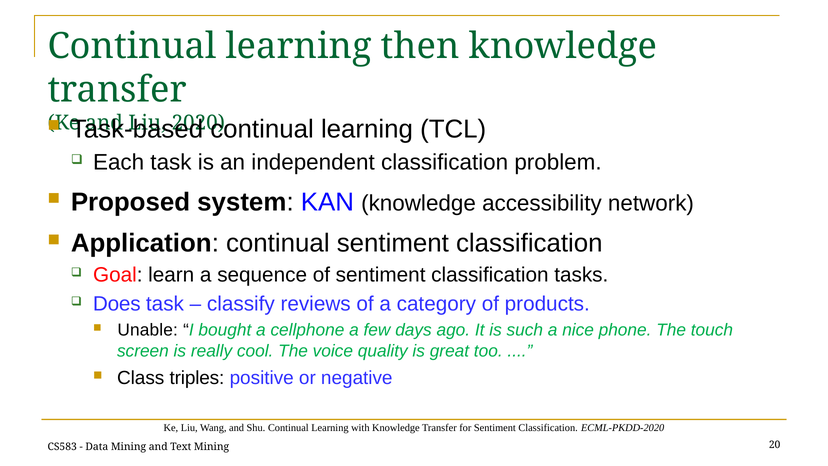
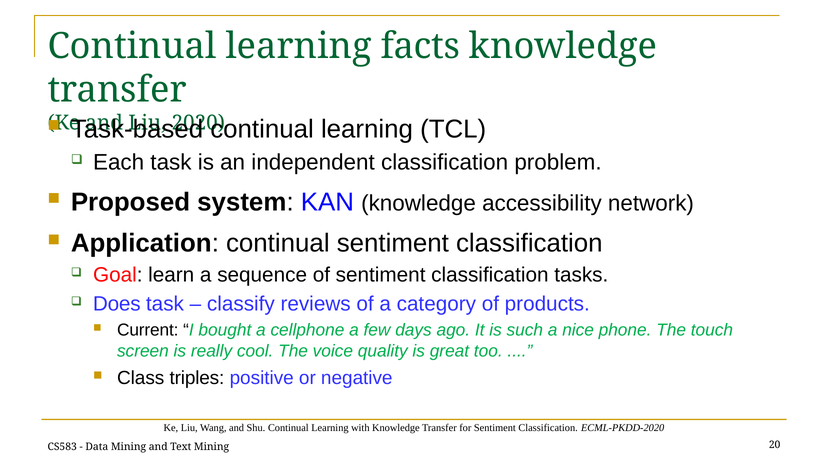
then: then -> facts (420, 46)
Unable: Unable -> Current (148, 330)
